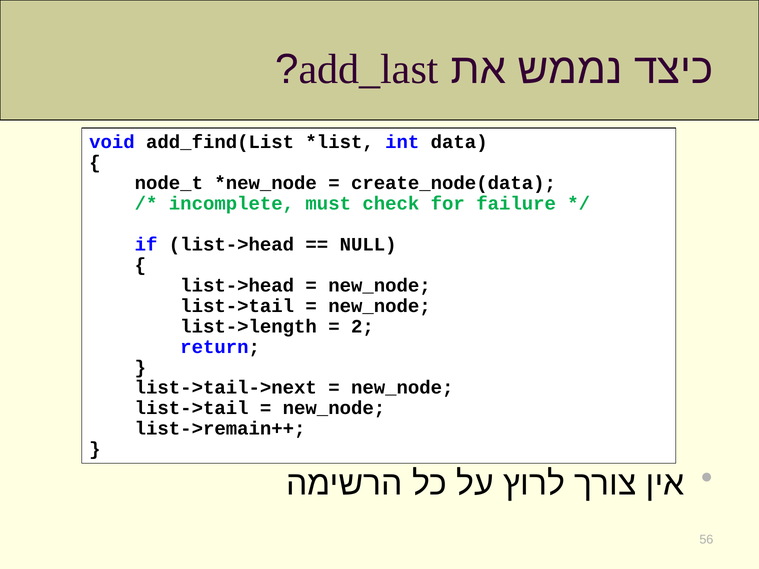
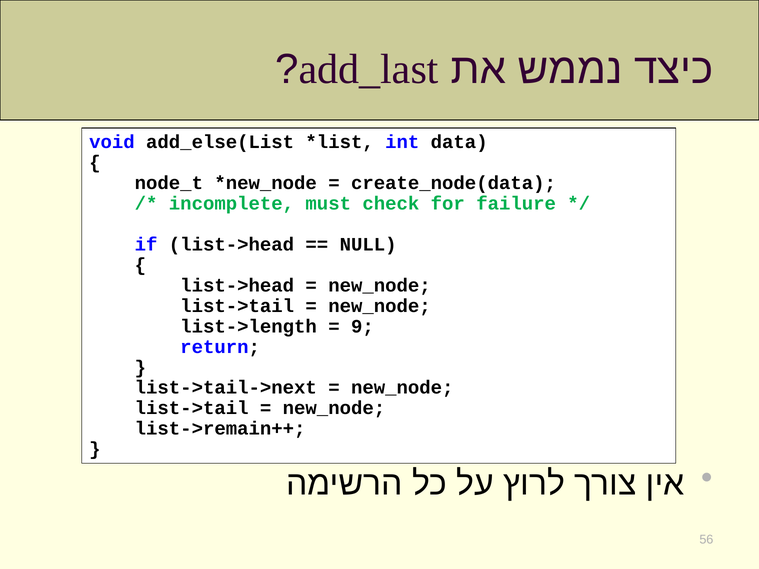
add_find(List: add_find(List -> add_else(List (220, 142)
2: 2 -> 9 (362, 326)
